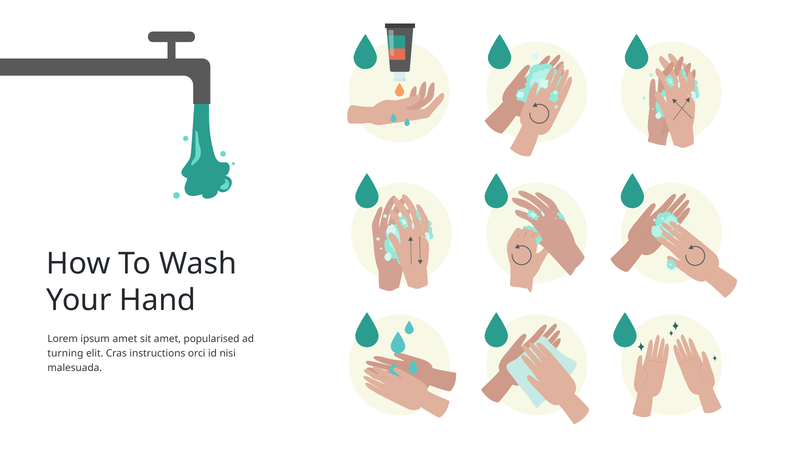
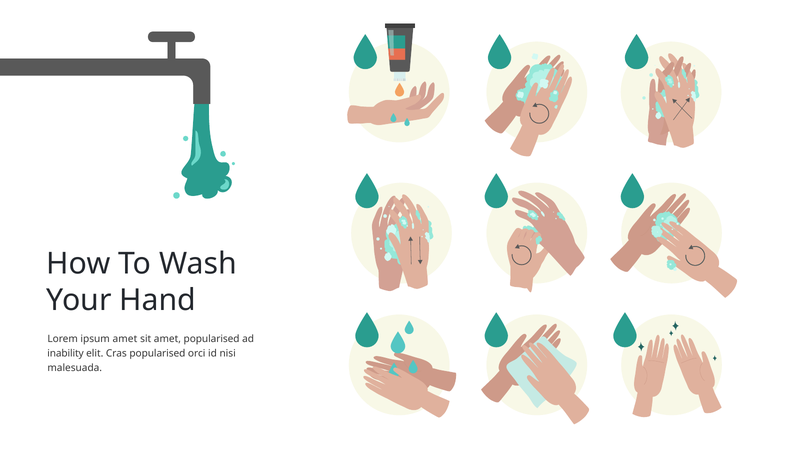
turning: turning -> inability (66, 354)
Cras instructions: instructions -> popularised (157, 354)
